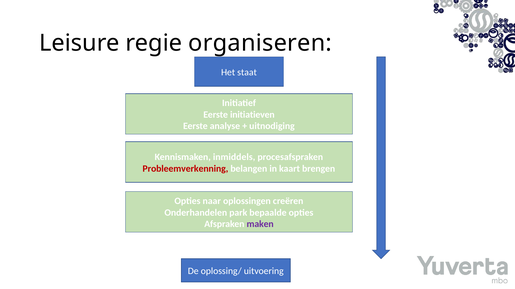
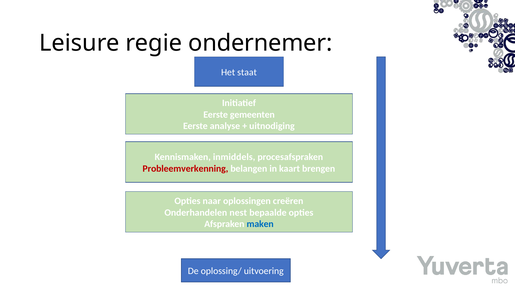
organiseren: organiseren -> ondernemer (260, 43)
initiatieven: initiatieven -> gemeenten (252, 115)
park: park -> nest (238, 213)
maken colour: purple -> blue (260, 225)
